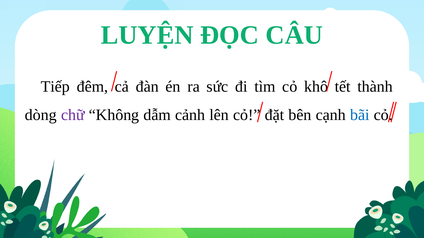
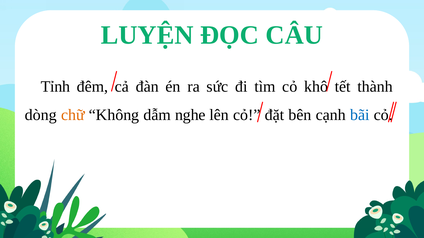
Tiếp: Tiếp -> Tỉnh (55, 87)
chữ colour: purple -> orange (73, 115)
cảnh: cảnh -> nghe (190, 115)
